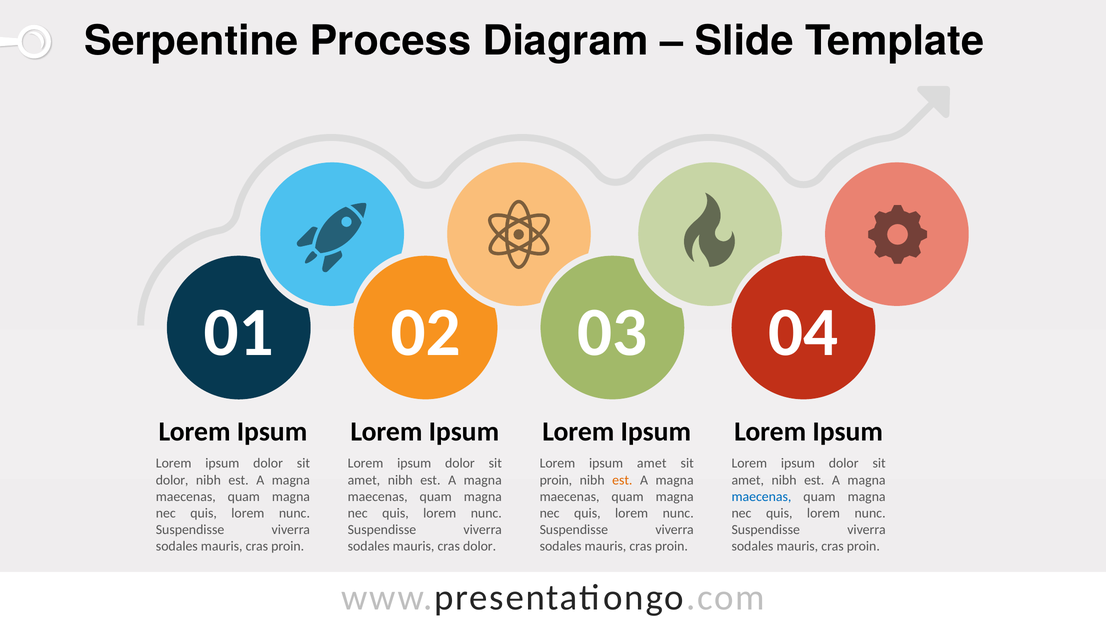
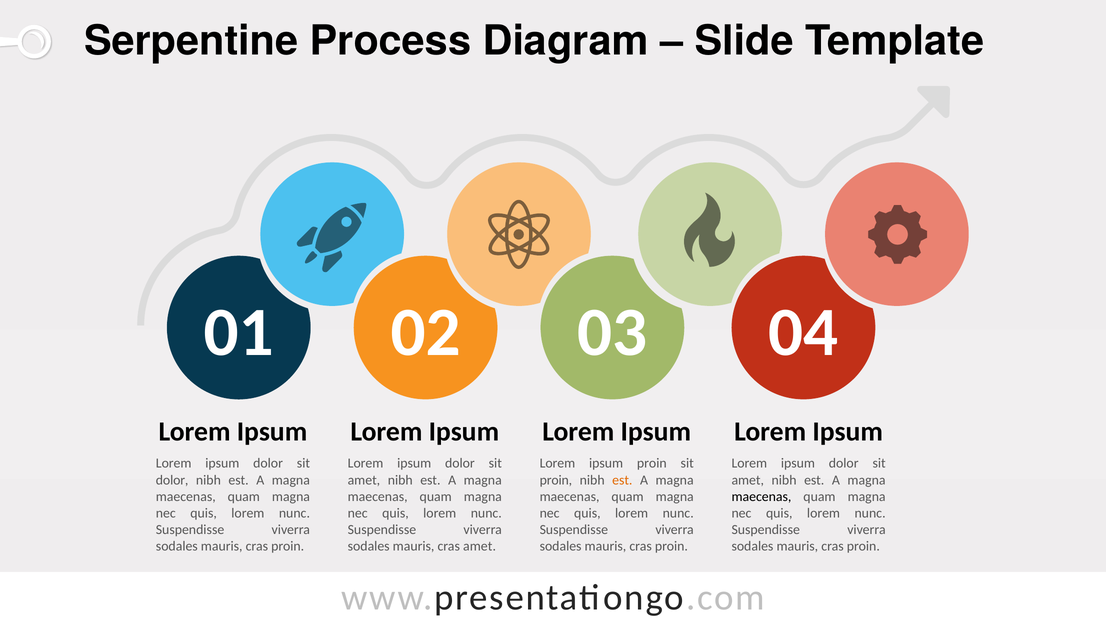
ipsum amet: amet -> proin (652, 463)
maecenas colour: blue -> black (761, 497)
cras dolor: dolor -> amet (480, 546)
